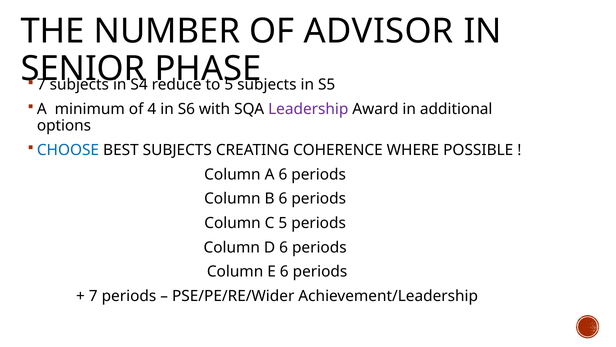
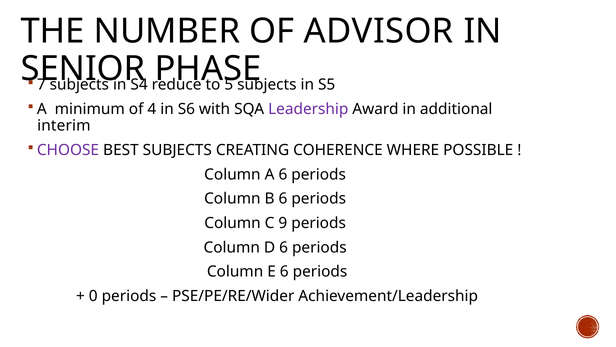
options: options -> interim (64, 126)
CHOOSE colour: blue -> purple (68, 150)
C 5: 5 -> 9 (283, 223)
7: 7 -> 0 (93, 296)
